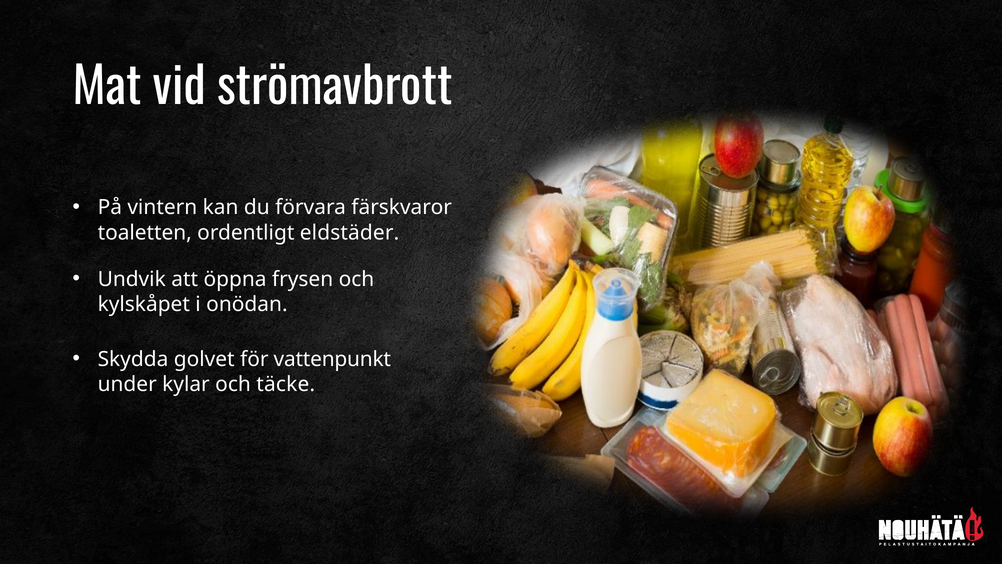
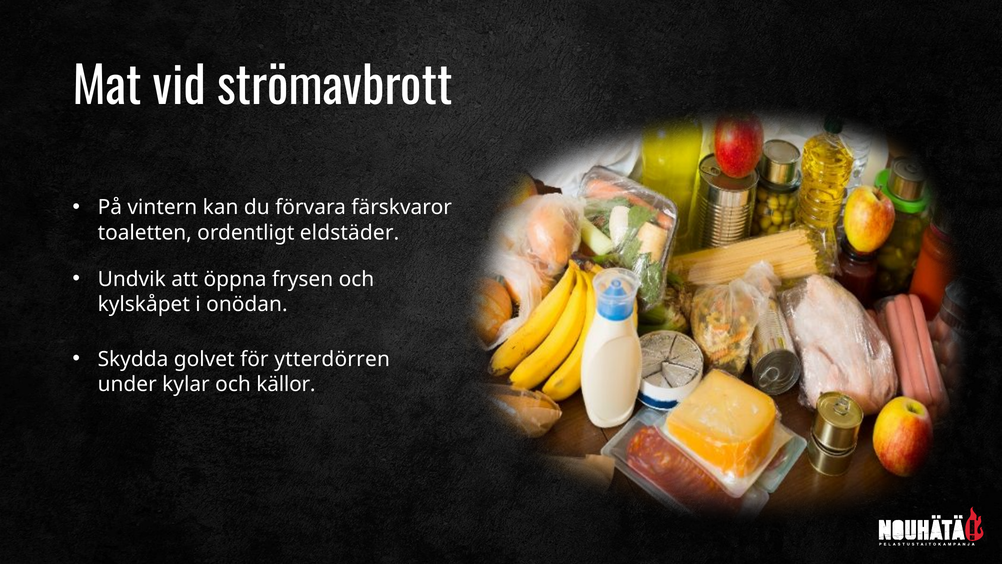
vattenpunkt: vattenpunkt -> ytterdörren (332, 359)
täcke: täcke -> källor (286, 384)
